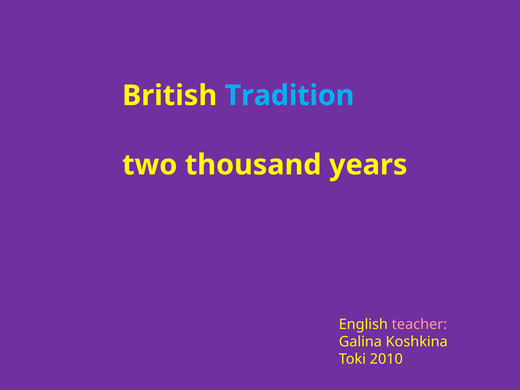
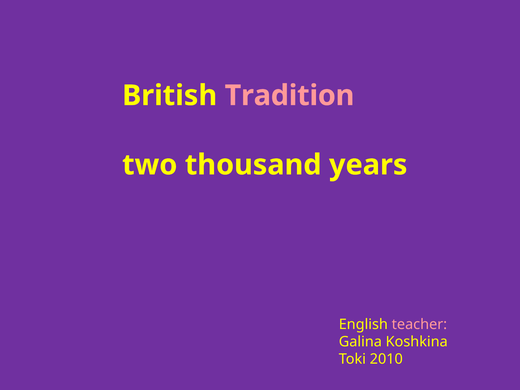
Tradition colour: light blue -> pink (290, 96)
